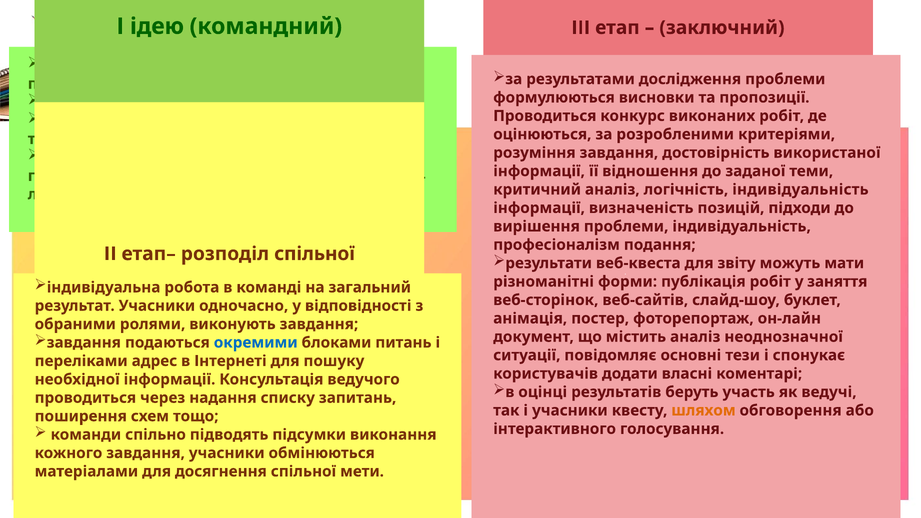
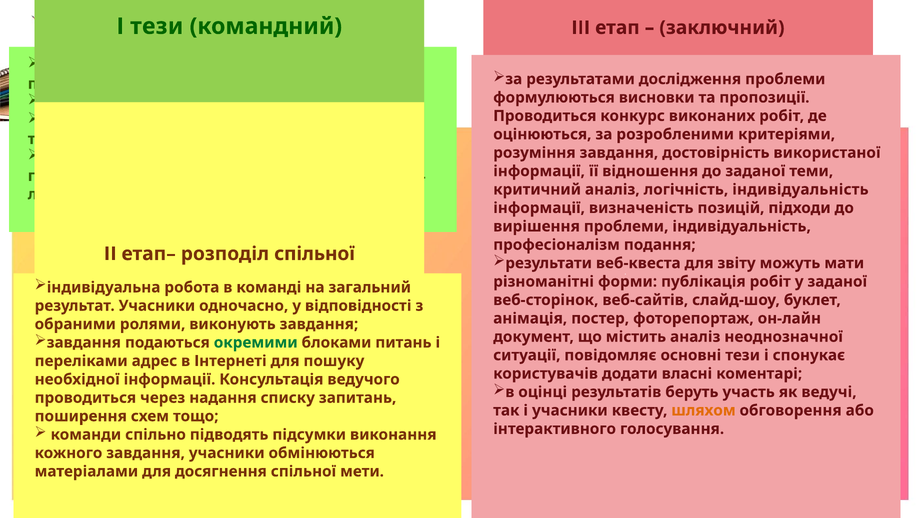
І ідею: ідею -> тези (157, 26)
у заняття: заняття -> заданої (837, 282)
окремими colour: blue -> green (256, 343)
